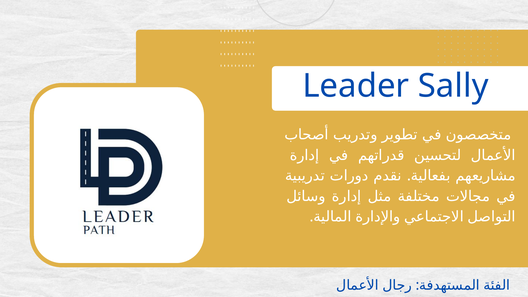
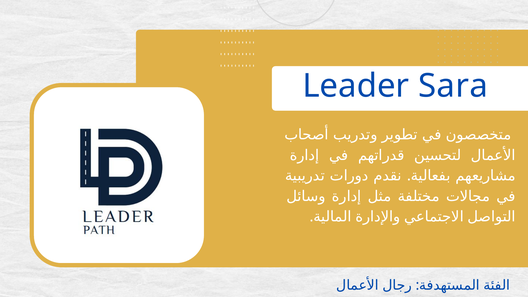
Sally: Sally -> Sara (453, 86)
